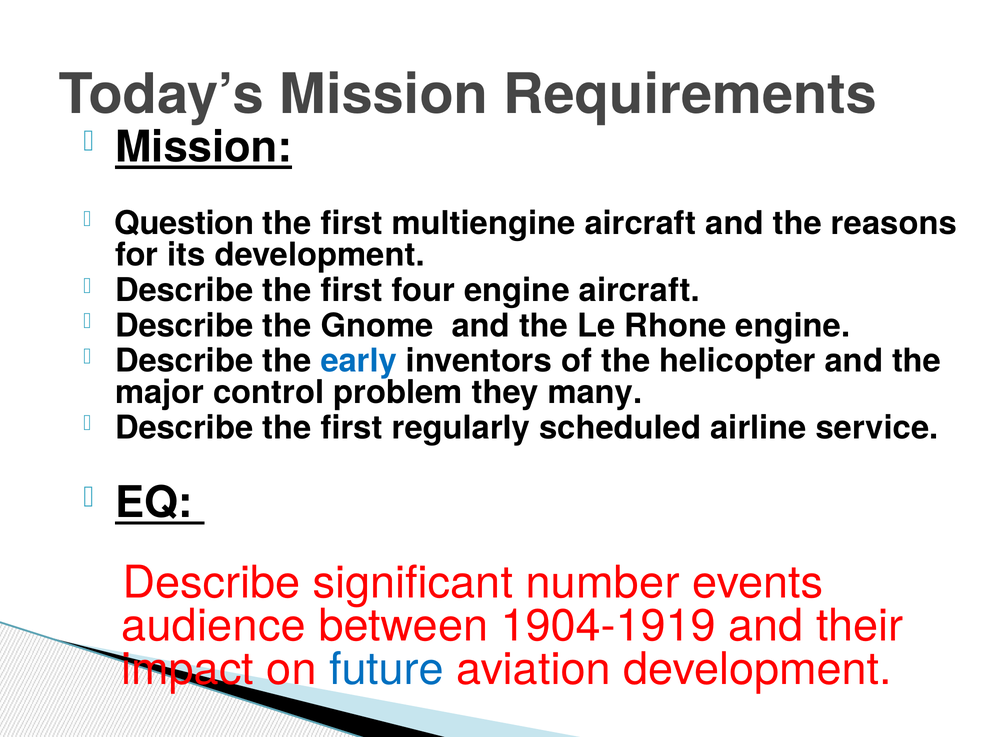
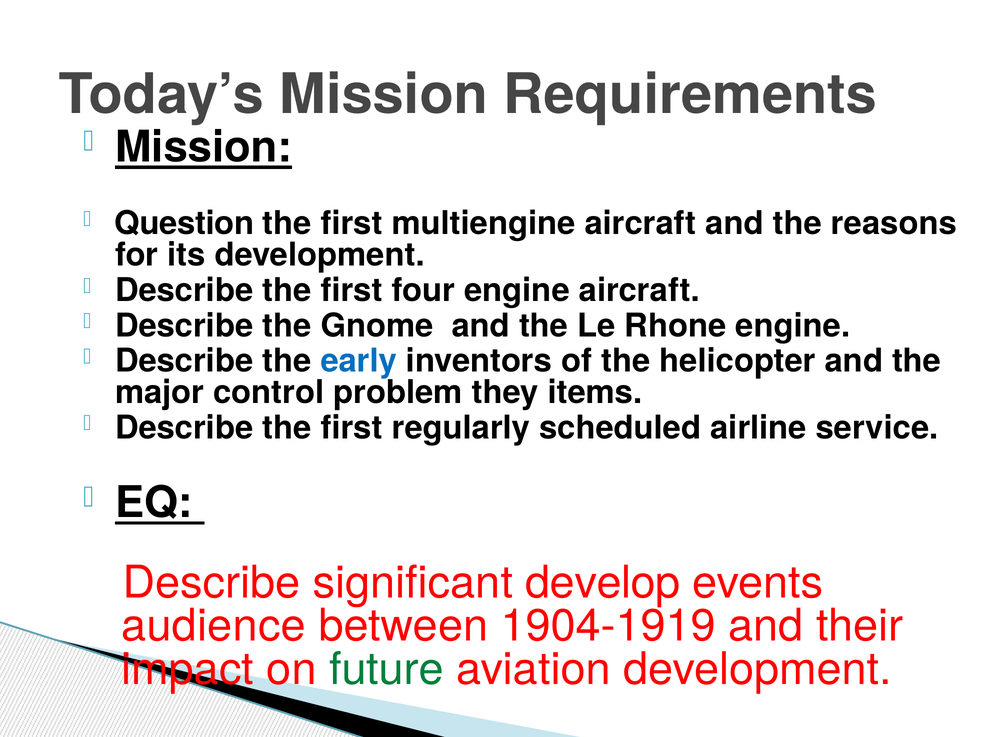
many: many -> items (595, 393)
number: number -> develop (603, 583)
future colour: blue -> green (386, 669)
